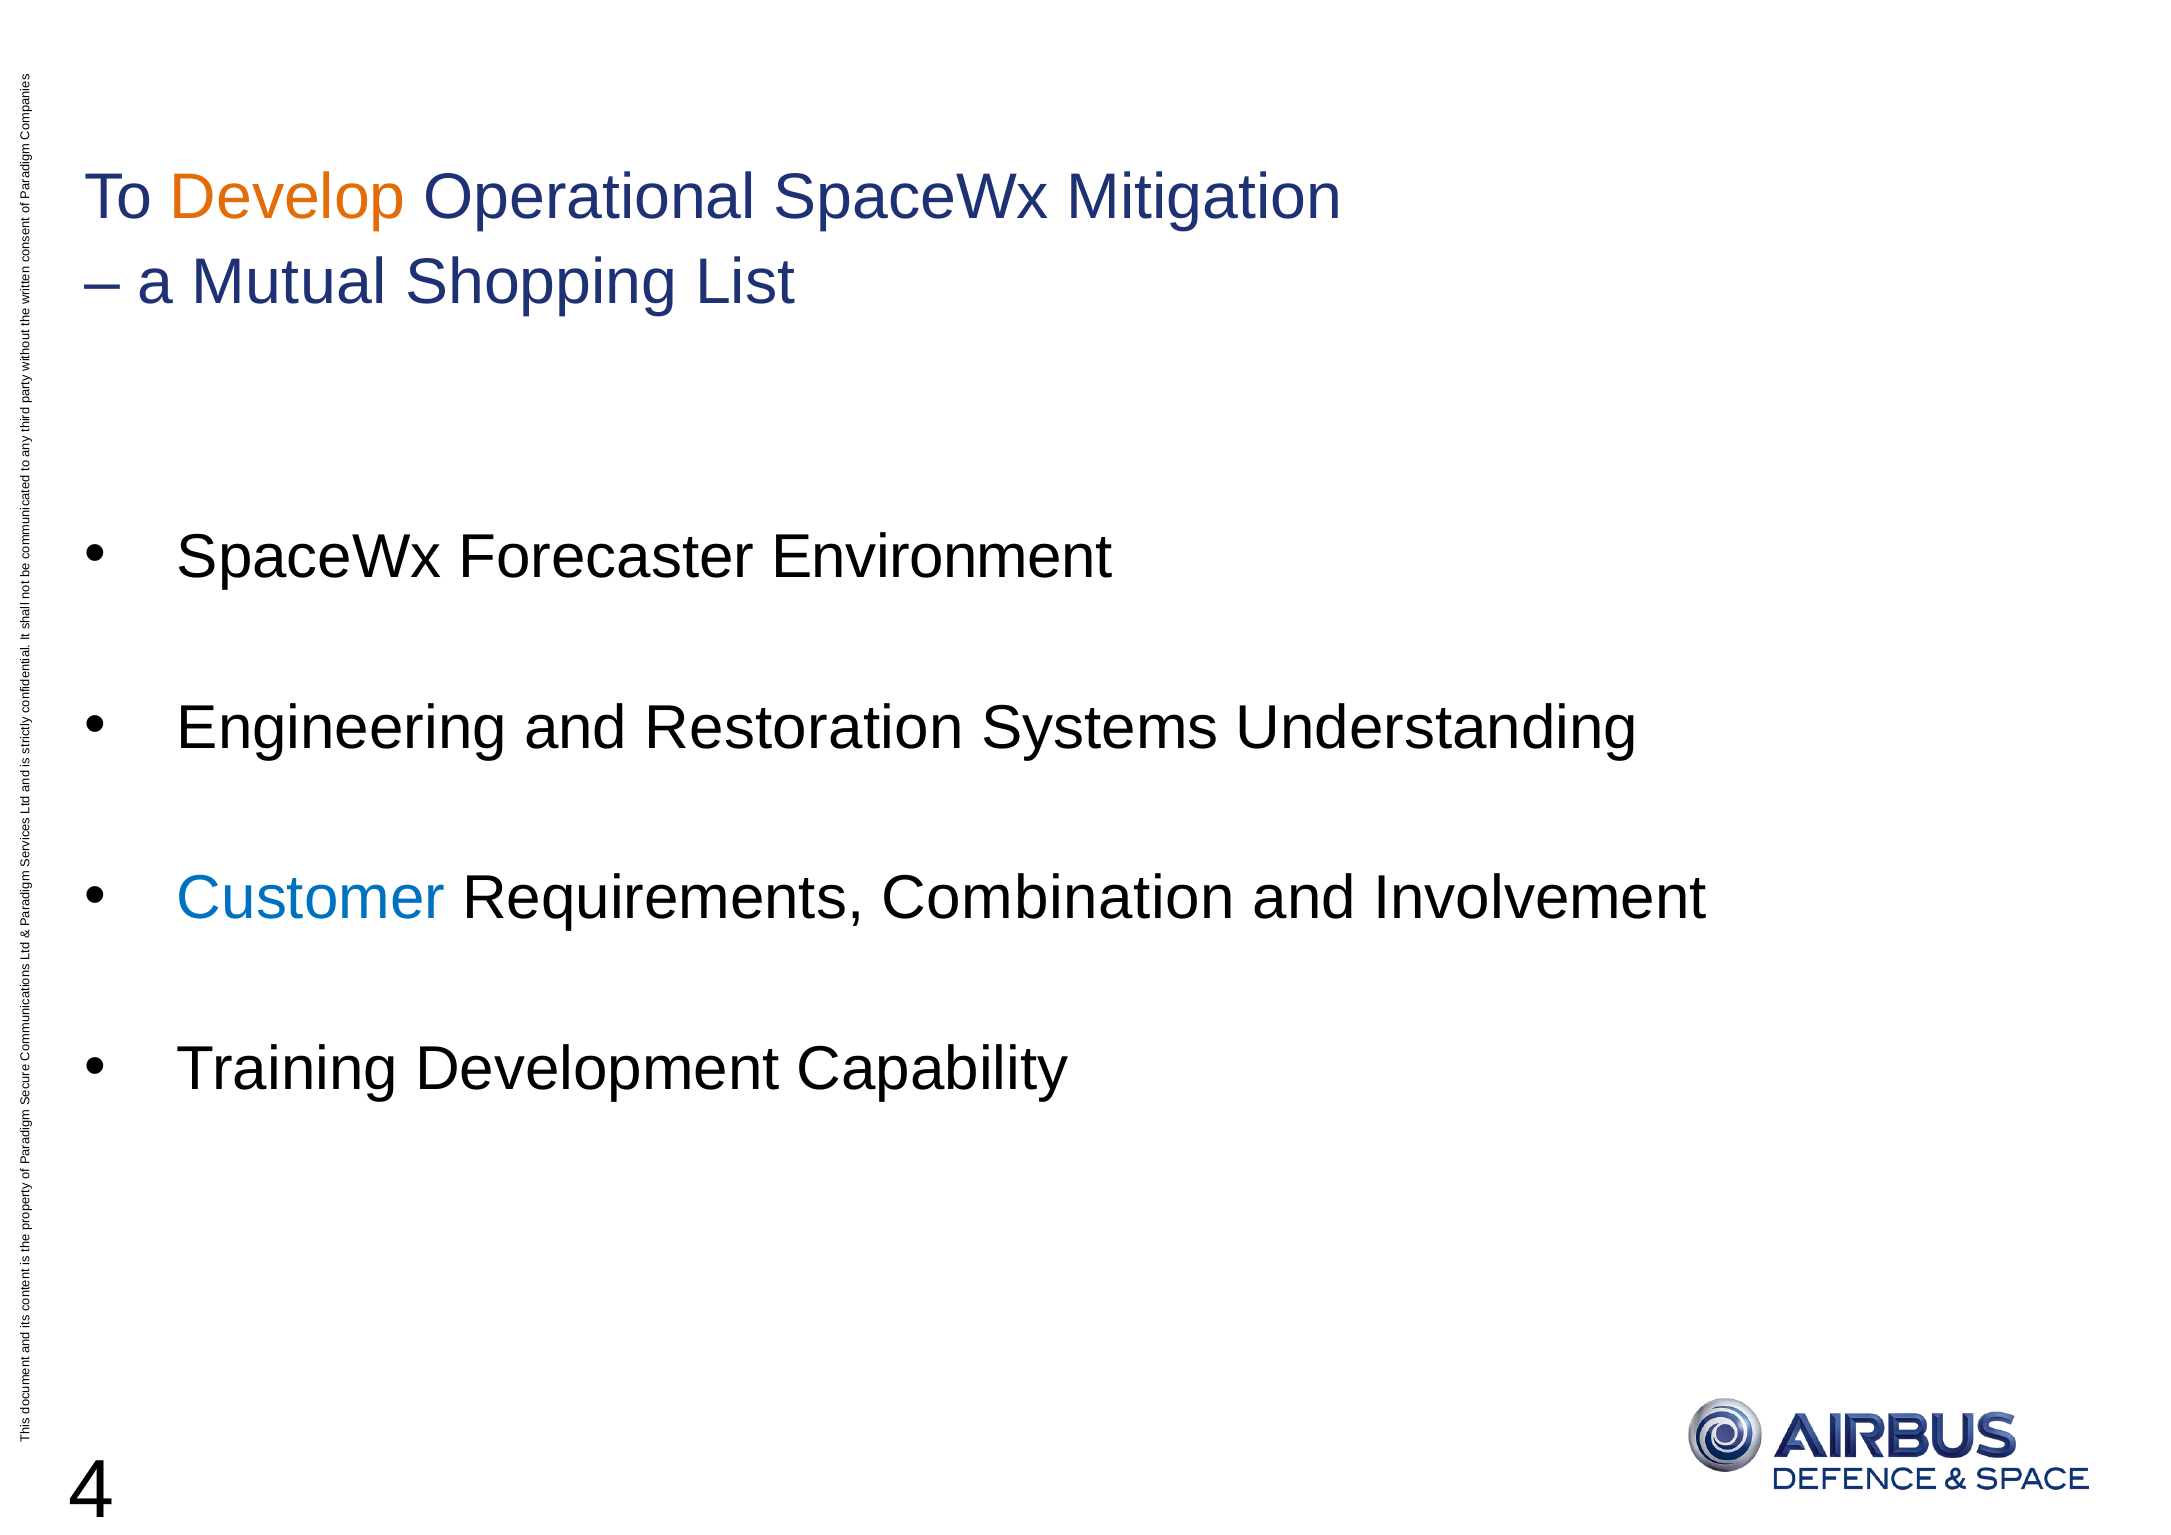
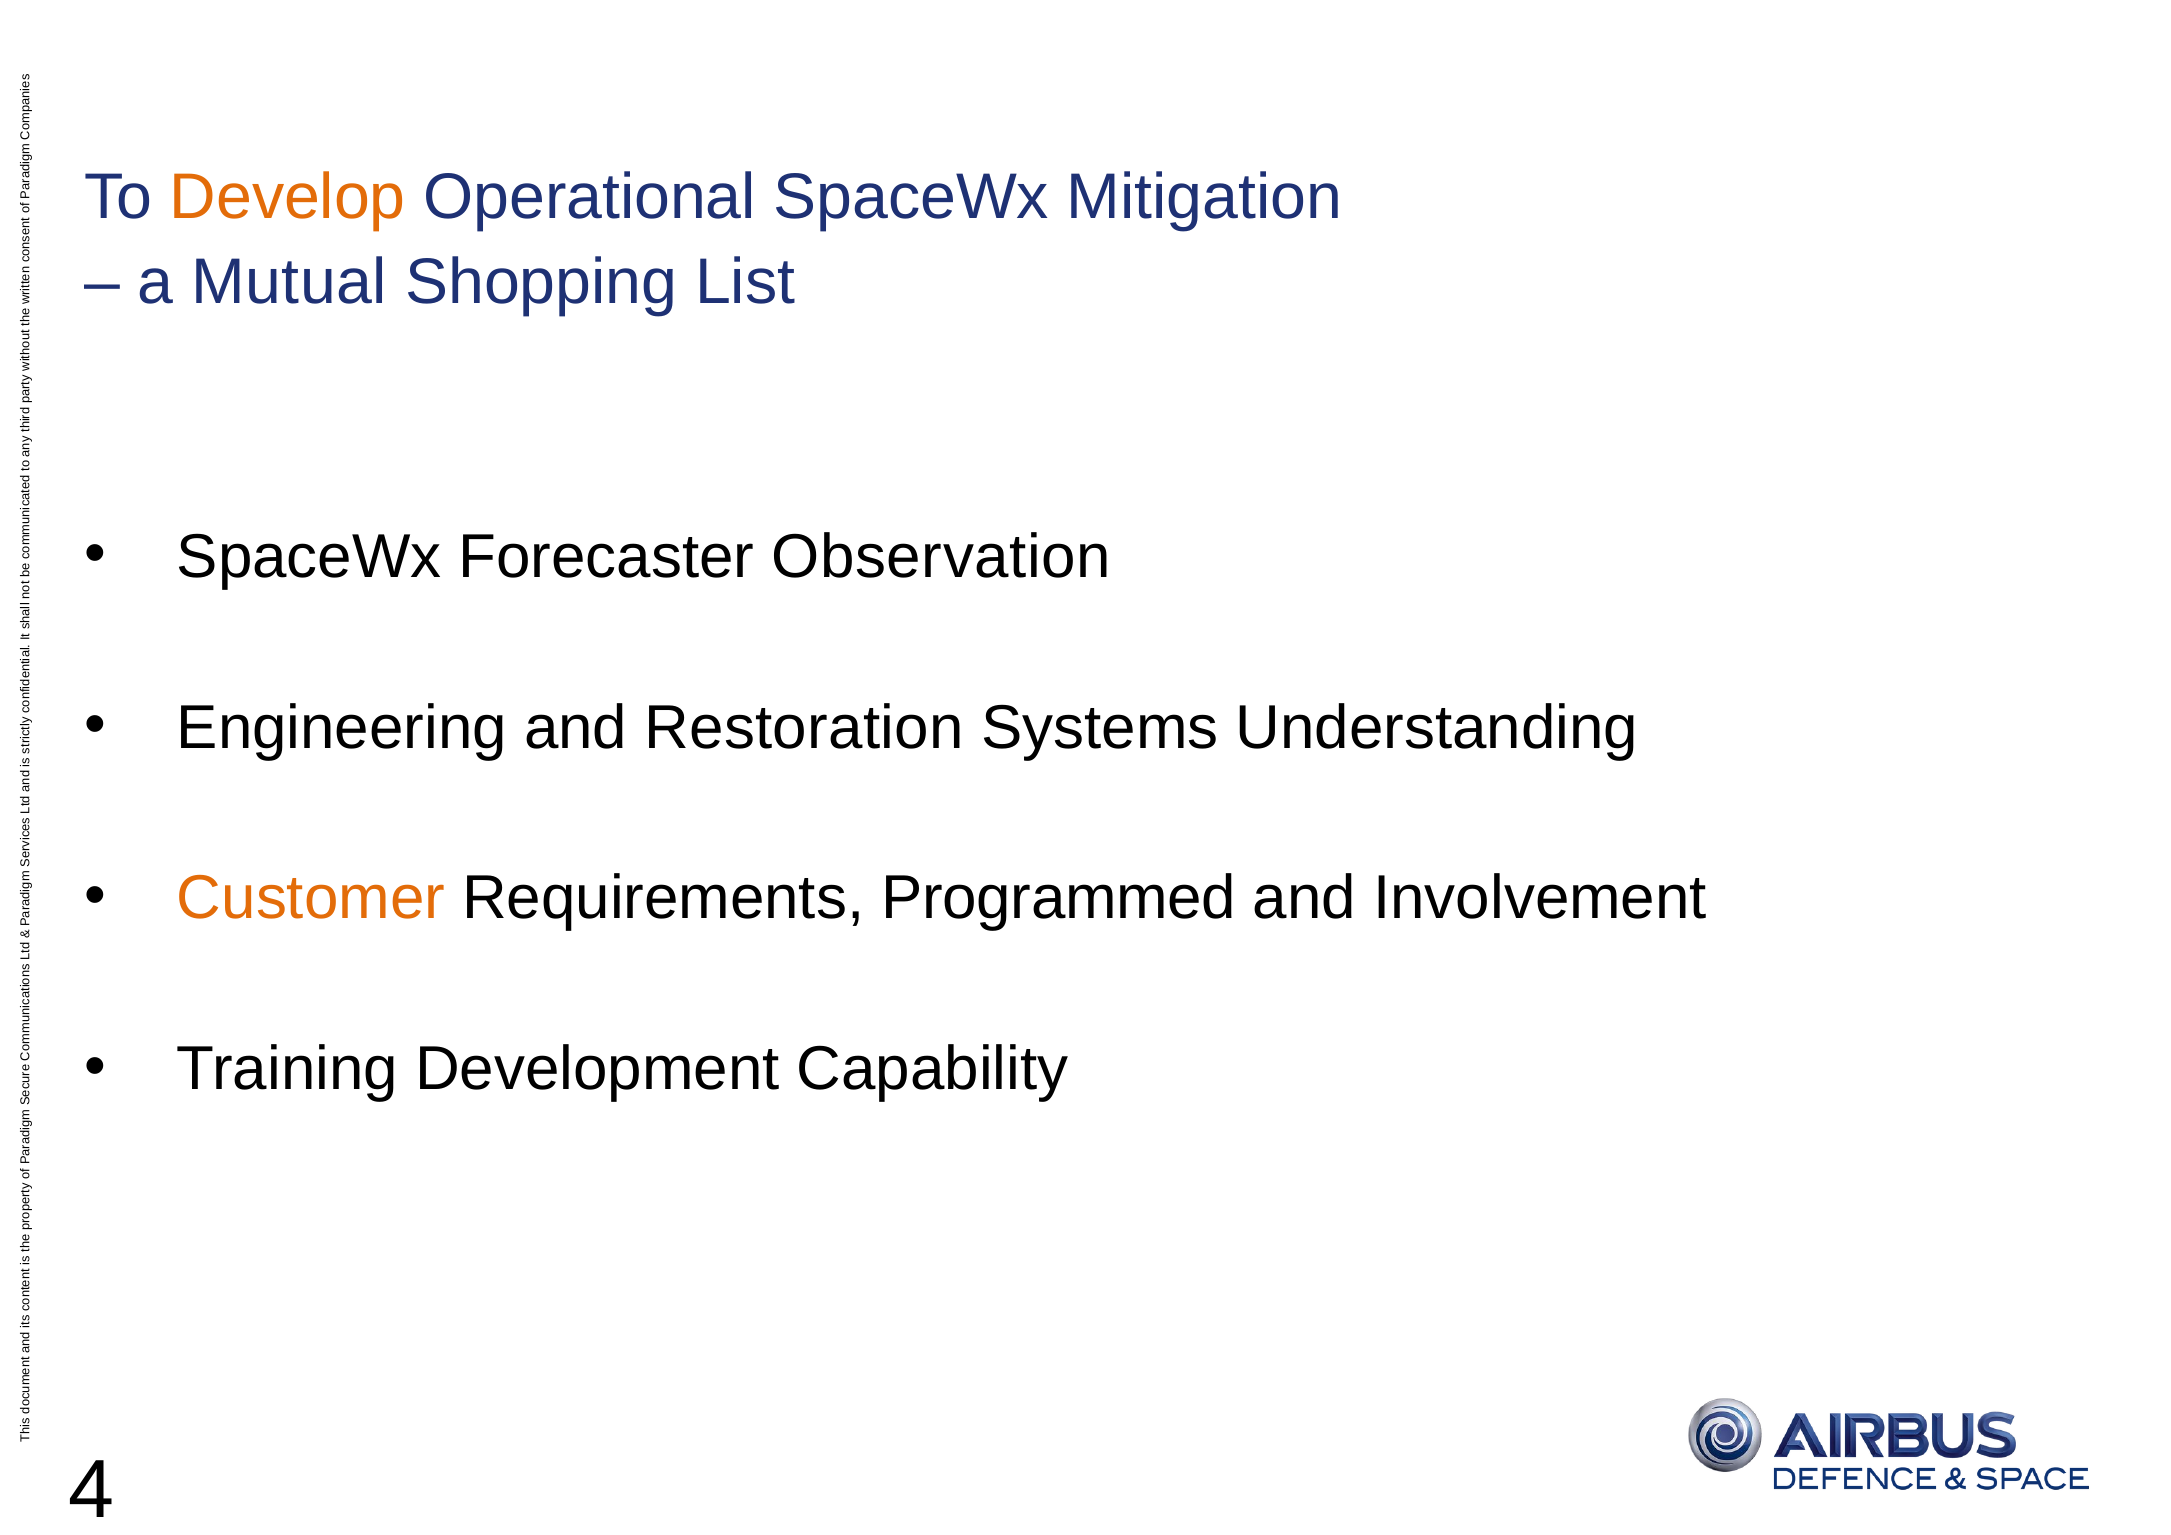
Environment: Environment -> Observation (941, 557)
Customer colour: blue -> orange (311, 898)
Combination: Combination -> Programmed (1059, 898)
